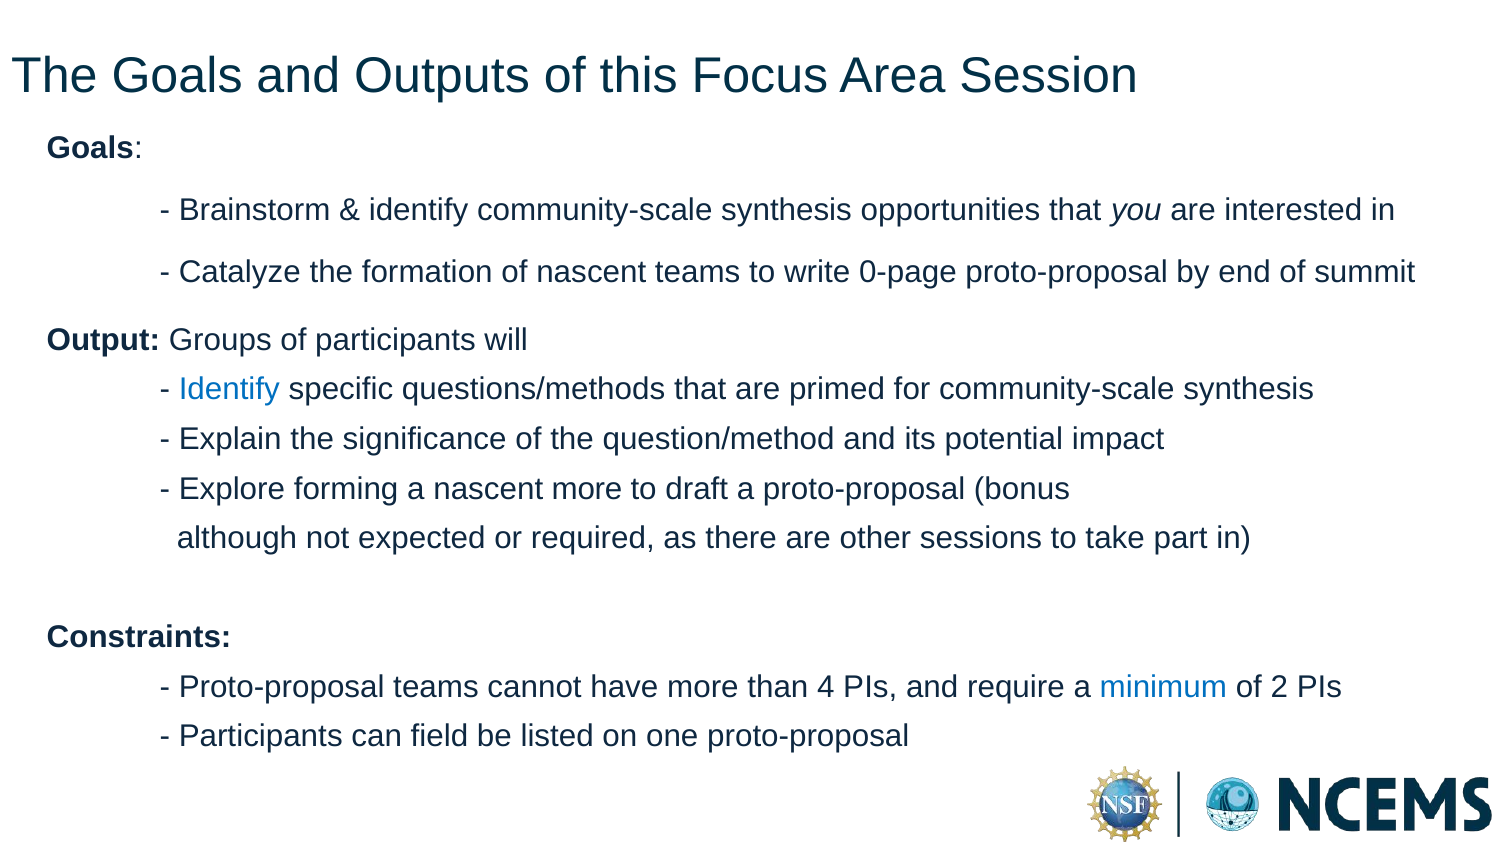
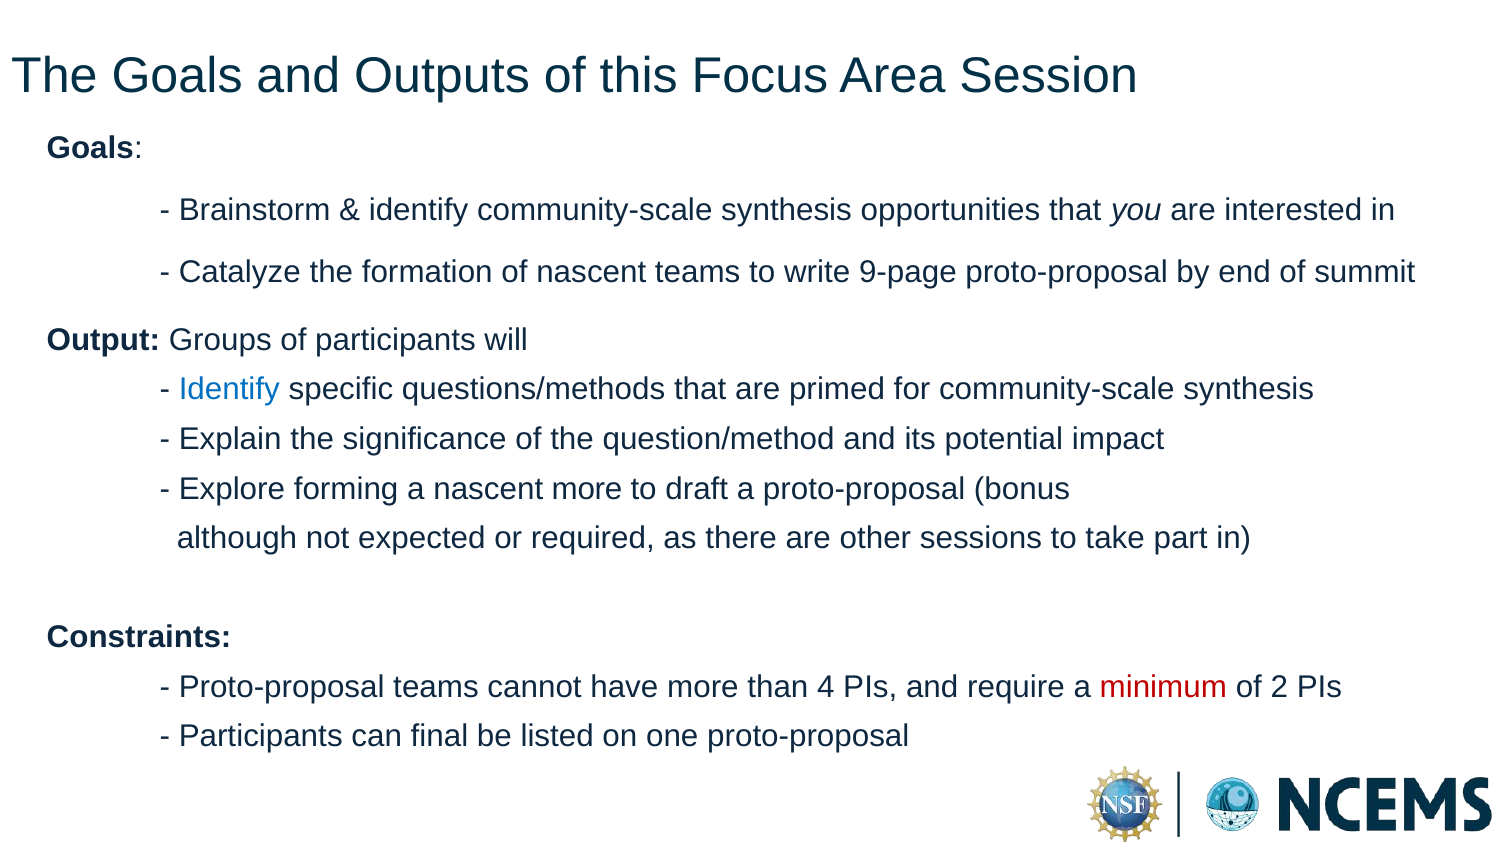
0-page: 0-page -> 9-page (908, 272)
minimum colour: blue -> red (1163, 687)
field: field -> final (439, 737)
